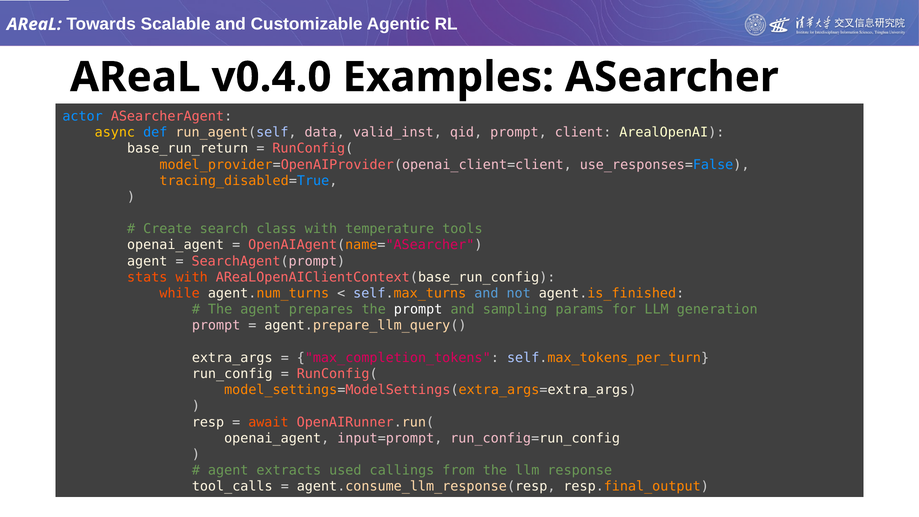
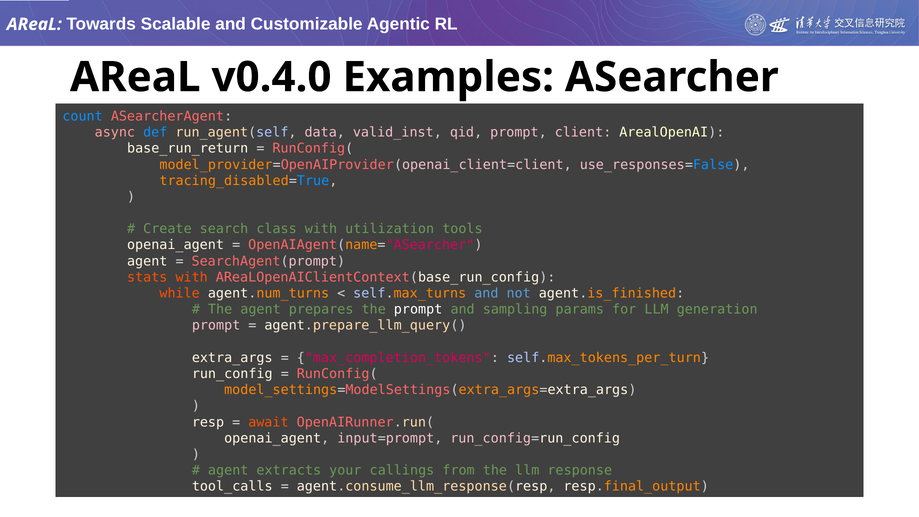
actor: actor -> count (83, 116)
async colour: yellow -> pink (115, 132)
temperature: temperature -> utilization (390, 229)
used: used -> your (345, 470)
